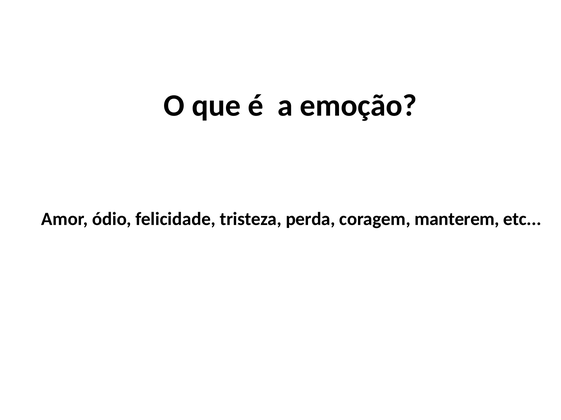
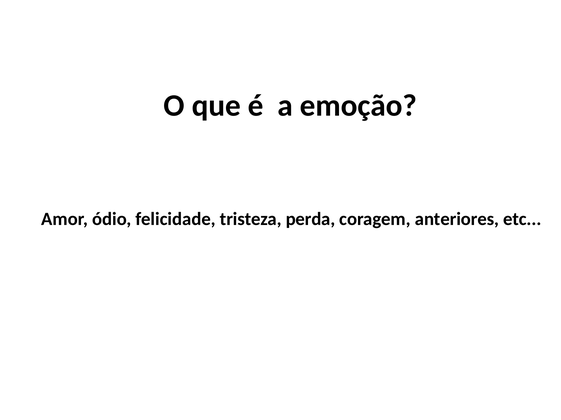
manterem: manterem -> anteriores (457, 219)
